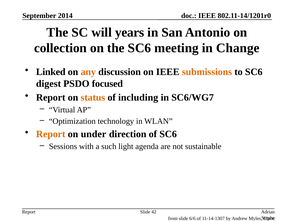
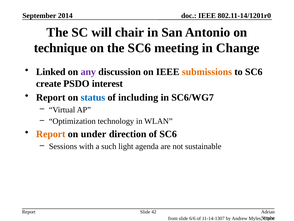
years: years -> chair (130, 32)
collection: collection -> technique (61, 48)
any colour: orange -> purple (88, 72)
digest: digest -> create (49, 84)
focused: focused -> interest (107, 84)
status colour: orange -> blue (93, 97)
